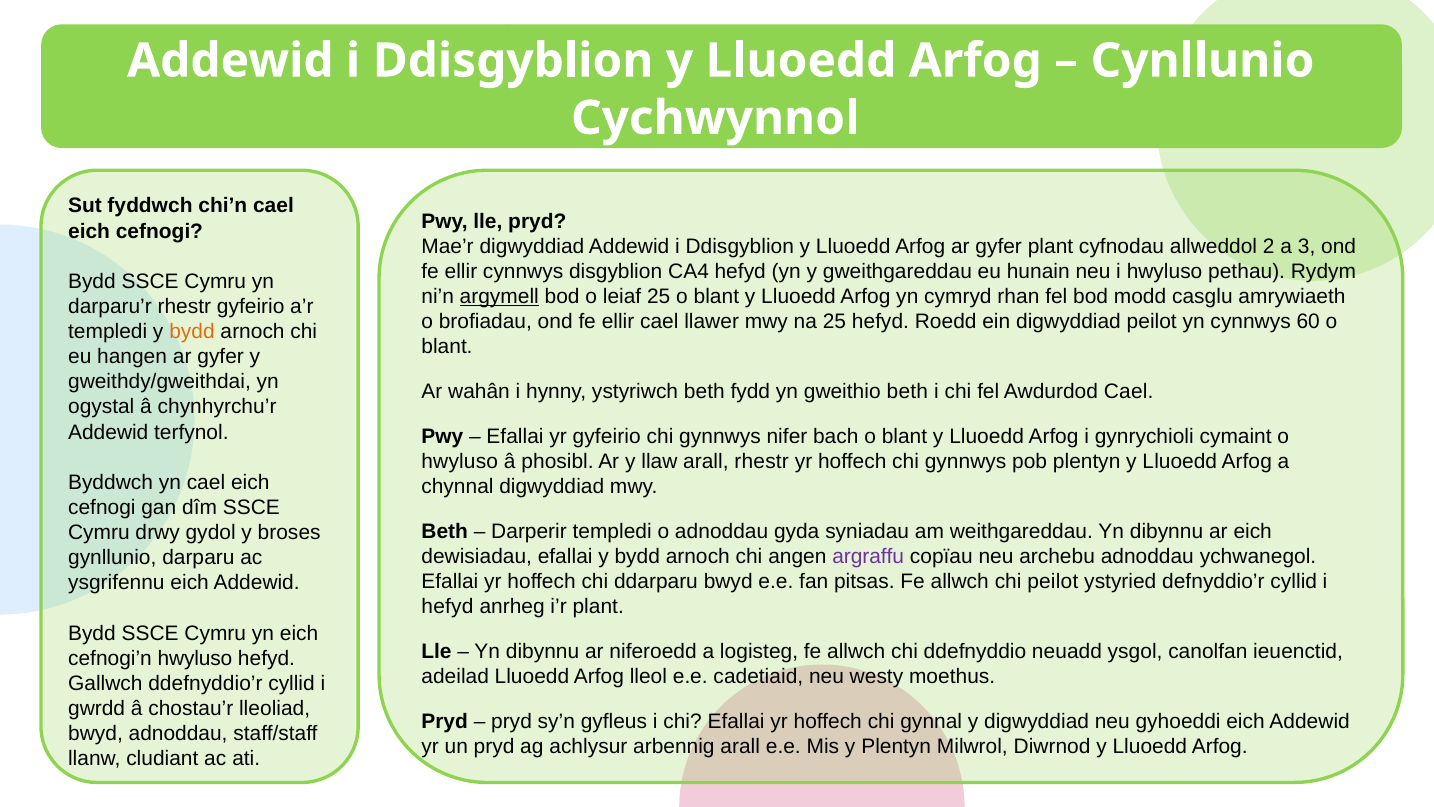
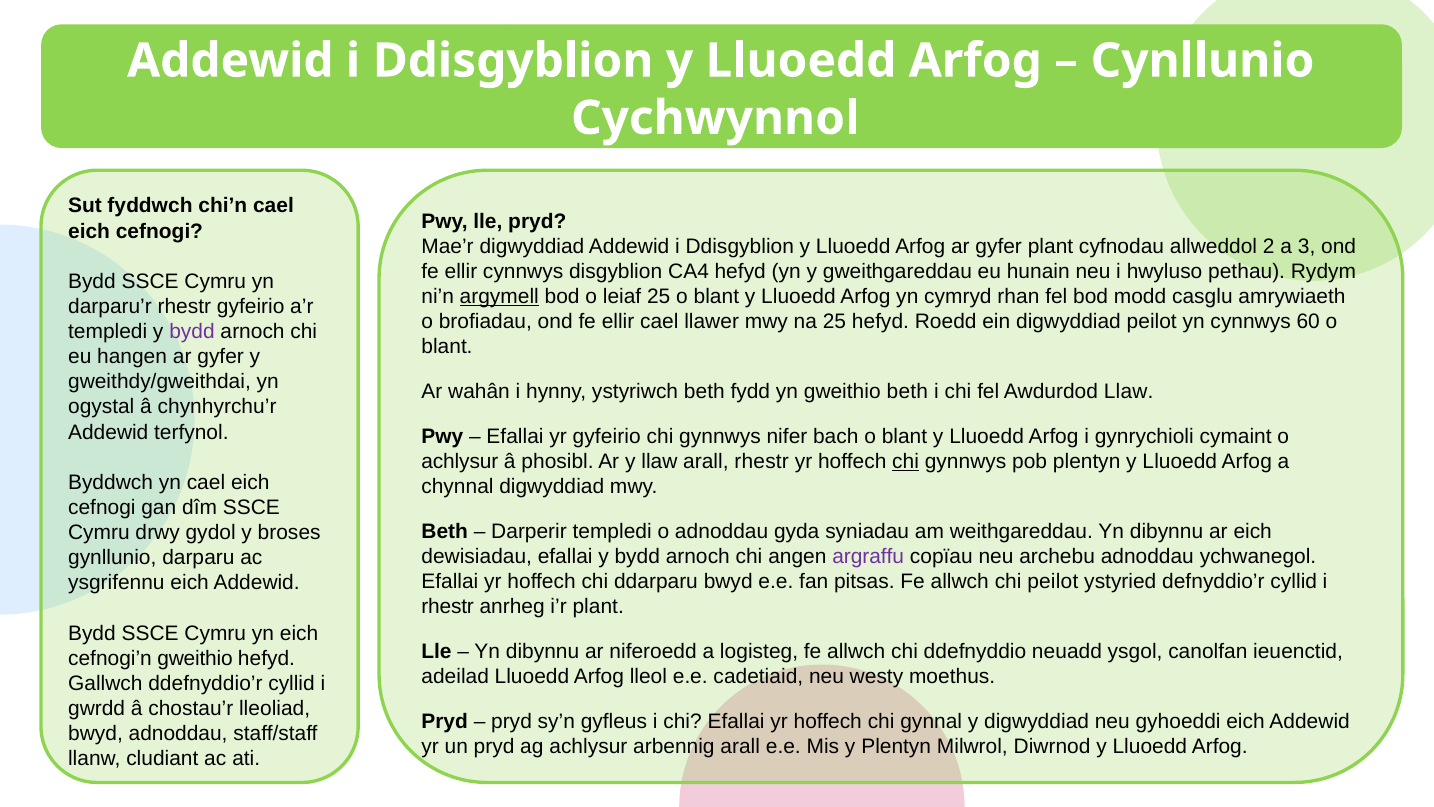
bydd colour: orange -> purple (192, 331)
Awdurdod Cael: Cael -> Llaw (1129, 392)
hwyluso: hwyluso -> achlysur (460, 462)
chi underline: none -> present (906, 462)
hefyd: hefyd -> rhestr (448, 607)
cefnogi’n hwyluso: hwyluso -> gweithio (195, 658)
